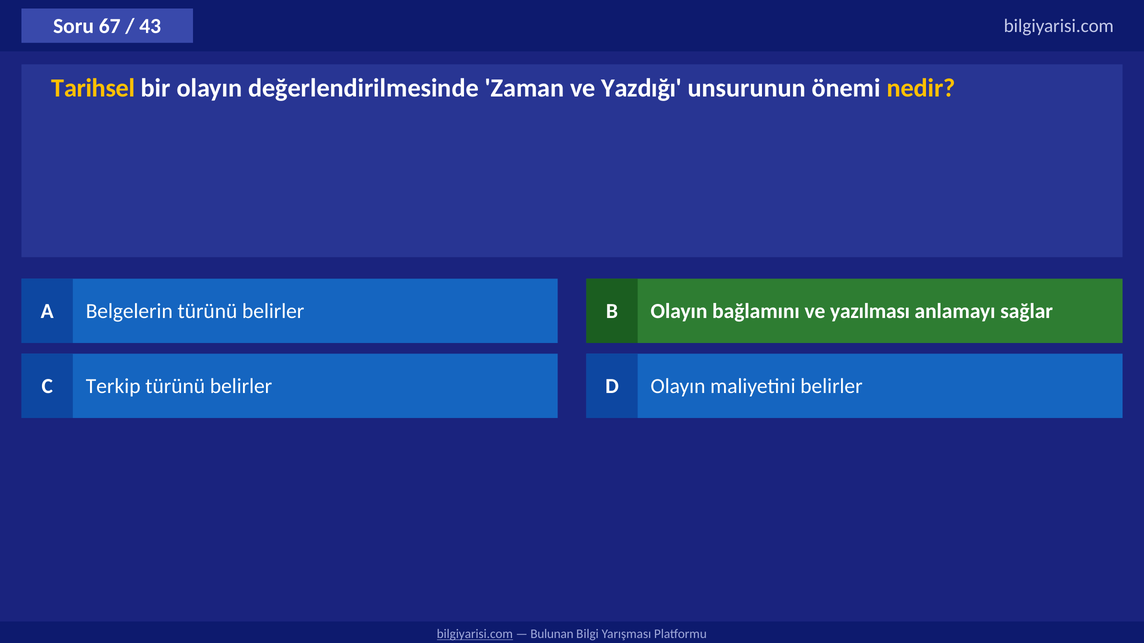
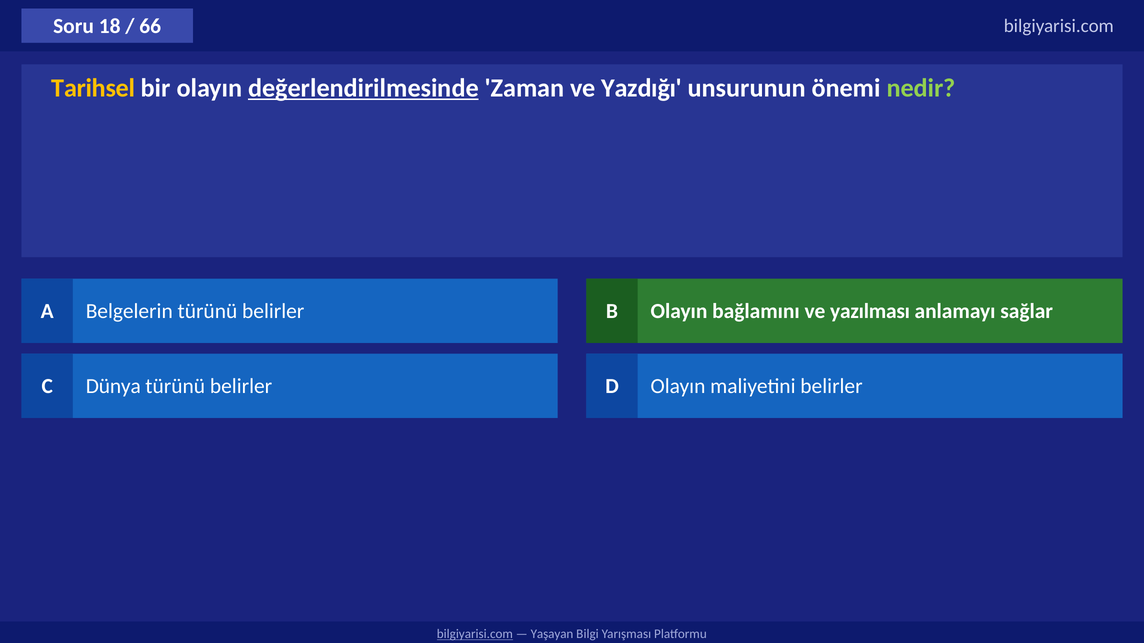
67: 67 -> 18 (110, 26)
43: 43 -> 66 (150, 26)
değerlendirilmesinde underline: none -> present (363, 88)
nedir colour: yellow -> light green (921, 88)
Terkip: Terkip -> Dünya (113, 386)
Bulunan: Bulunan -> Yaşayan (552, 635)
